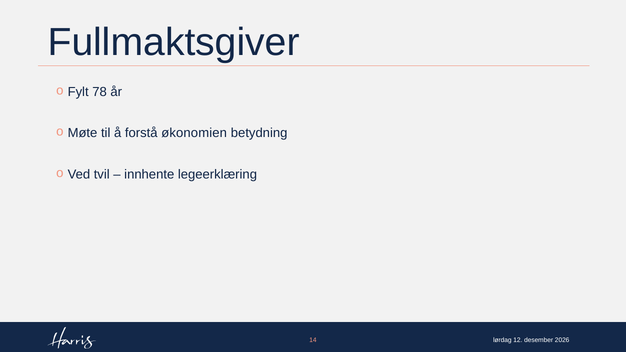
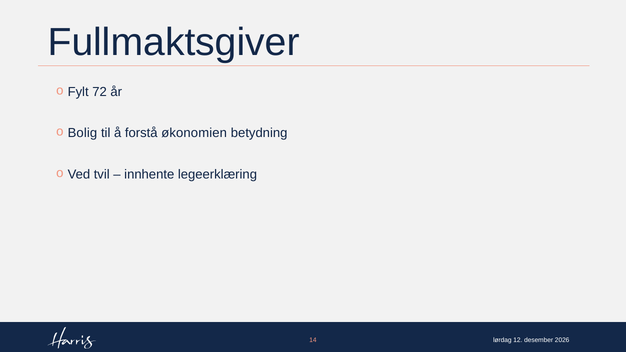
78: 78 -> 72 (100, 92)
Møte: Møte -> Bolig (82, 133)
